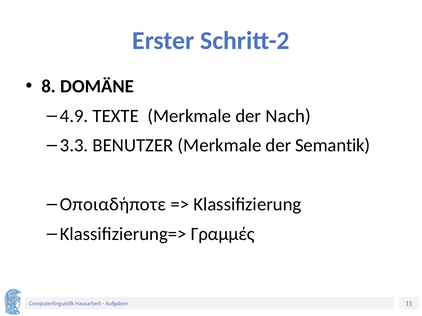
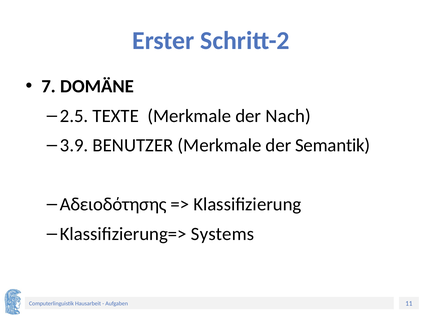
8: 8 -> 7 (49, 87)
4.9: 4.9 -> 2.5 (74, 116)
3.3: 3.3 -> 3.9 (74, 146)
Οποιαδήποτε: Οποιαδήποτε -> Αδειοδότησης (113, 205)
Γραμμές: Γραμμές -> Systems (223, 234)
